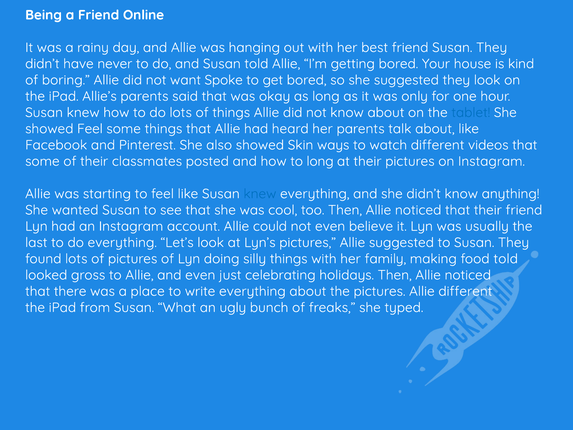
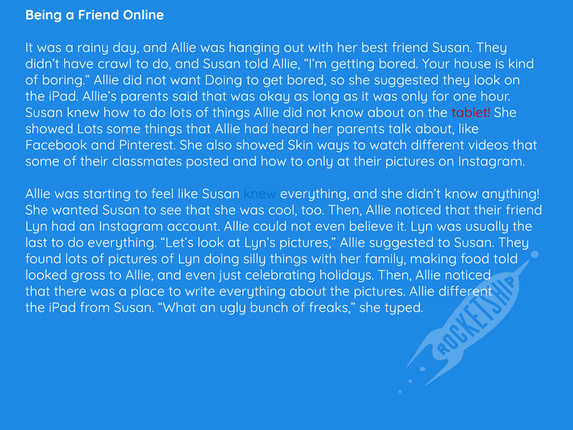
never: never -> crawl (115, 64)
want Spoke: Spoke -> Doing (224, 80)
tablet colour: blue -> red (471, 112)
showed Feel: Feel -> Lots (90, 129)
to long: long -> only (320, 161)
